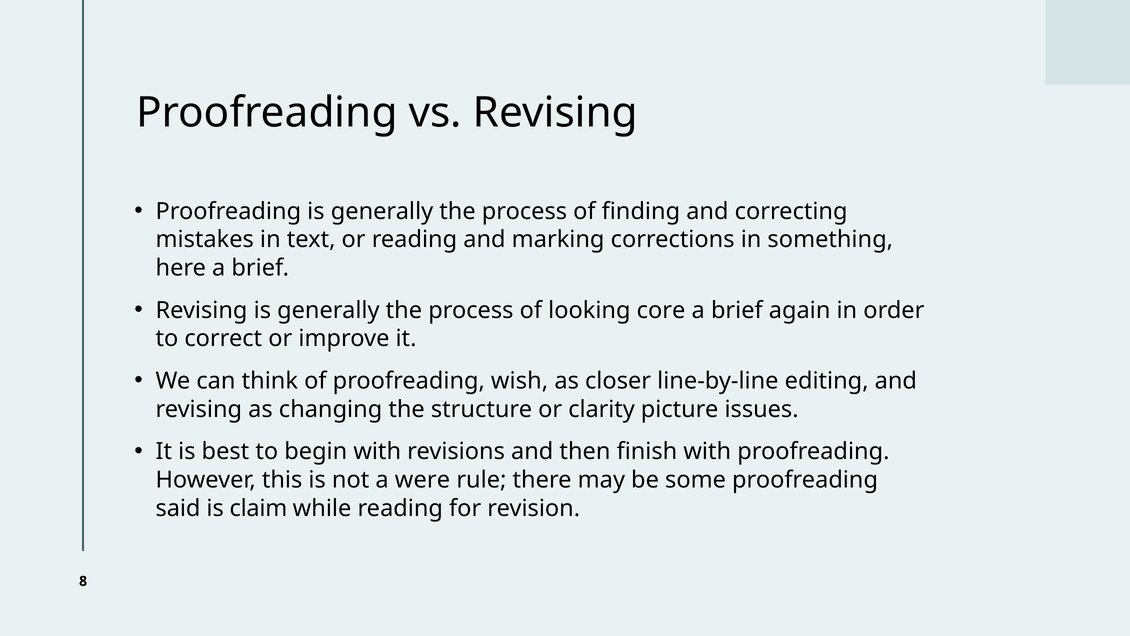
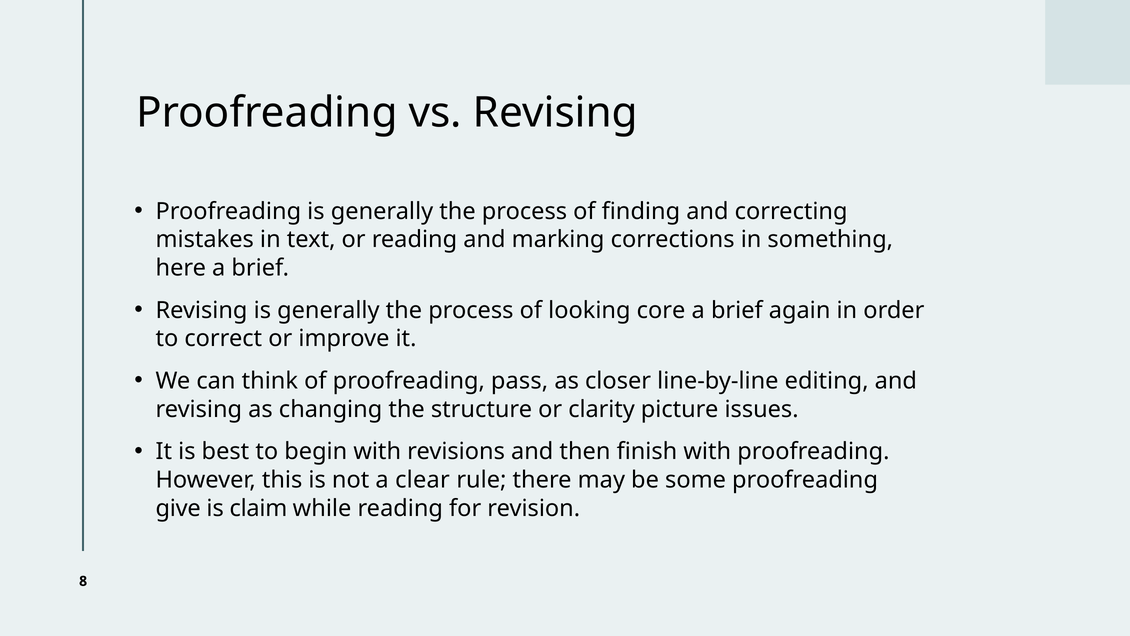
wish: wish -> pass (520, 381)
were: were -> clear (422, 480)
said: said -> give (178, 508)
